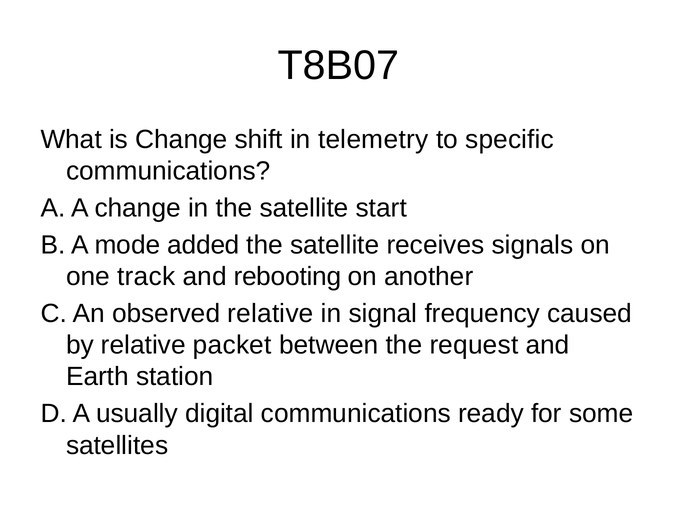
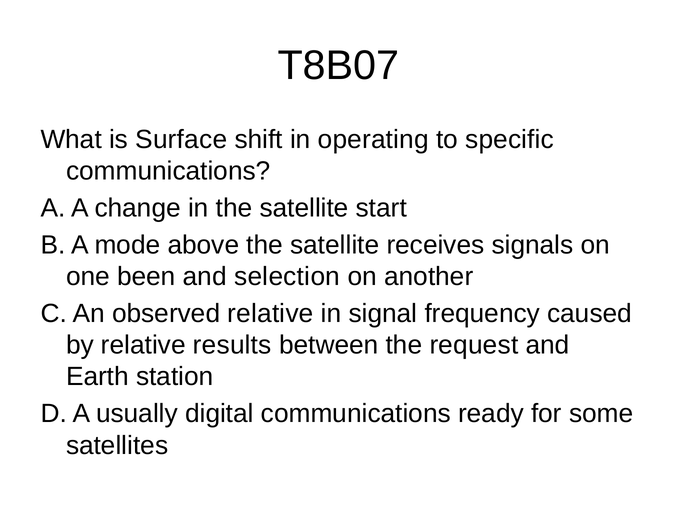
is Change: Change -> Surface (181, 140)
telemetry: telemetry -> operating (373, 140)
added: added -> above (203, 245)
track: track -> been (146, 277)
rebooting: rebooting -> selection (287, 277)
packet: packet -> results (232, 345)
